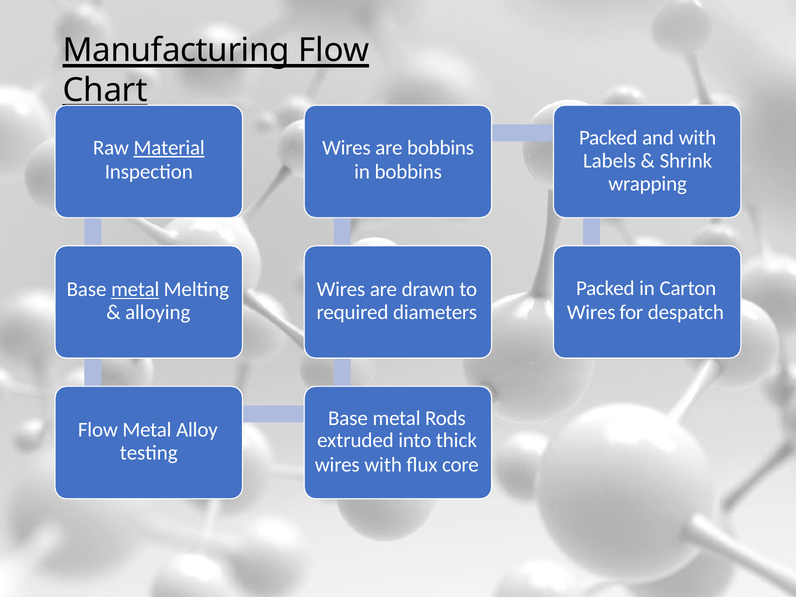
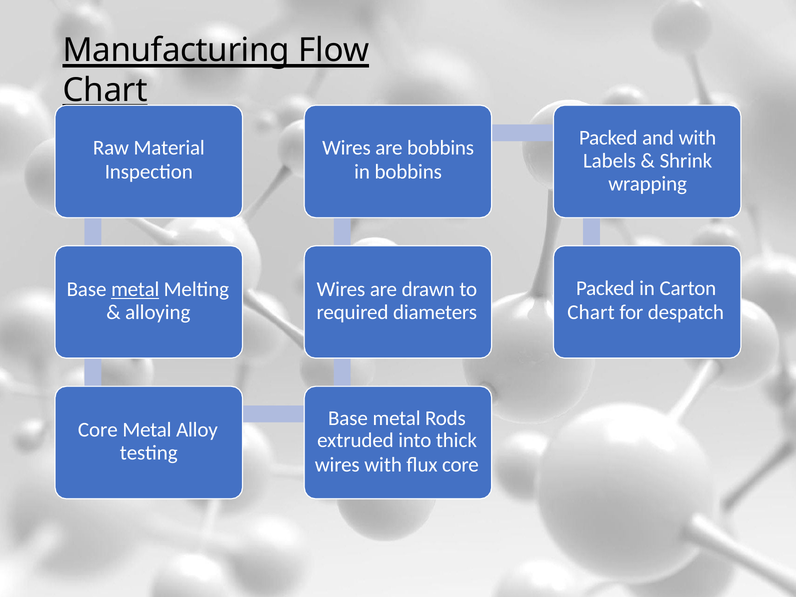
Material underline: present -> none (169, 148)
Wires: Wires -> Chart (591, 313)
Flow: Flow -> Core (98, 430)
